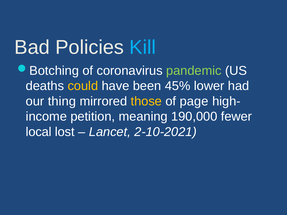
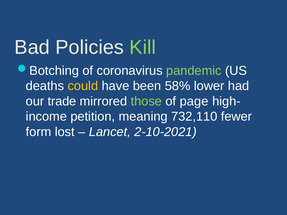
Kill colour: light blue -> light green (143, 47)
45%: 45% -> 58% (178, 86)
thing: thing -> trade (62, 101)
those colour: yellow -> light green (146, 101)
190,000: 190,000 -> 732,110 (194, 117)
local: local -> form (39, 132)
